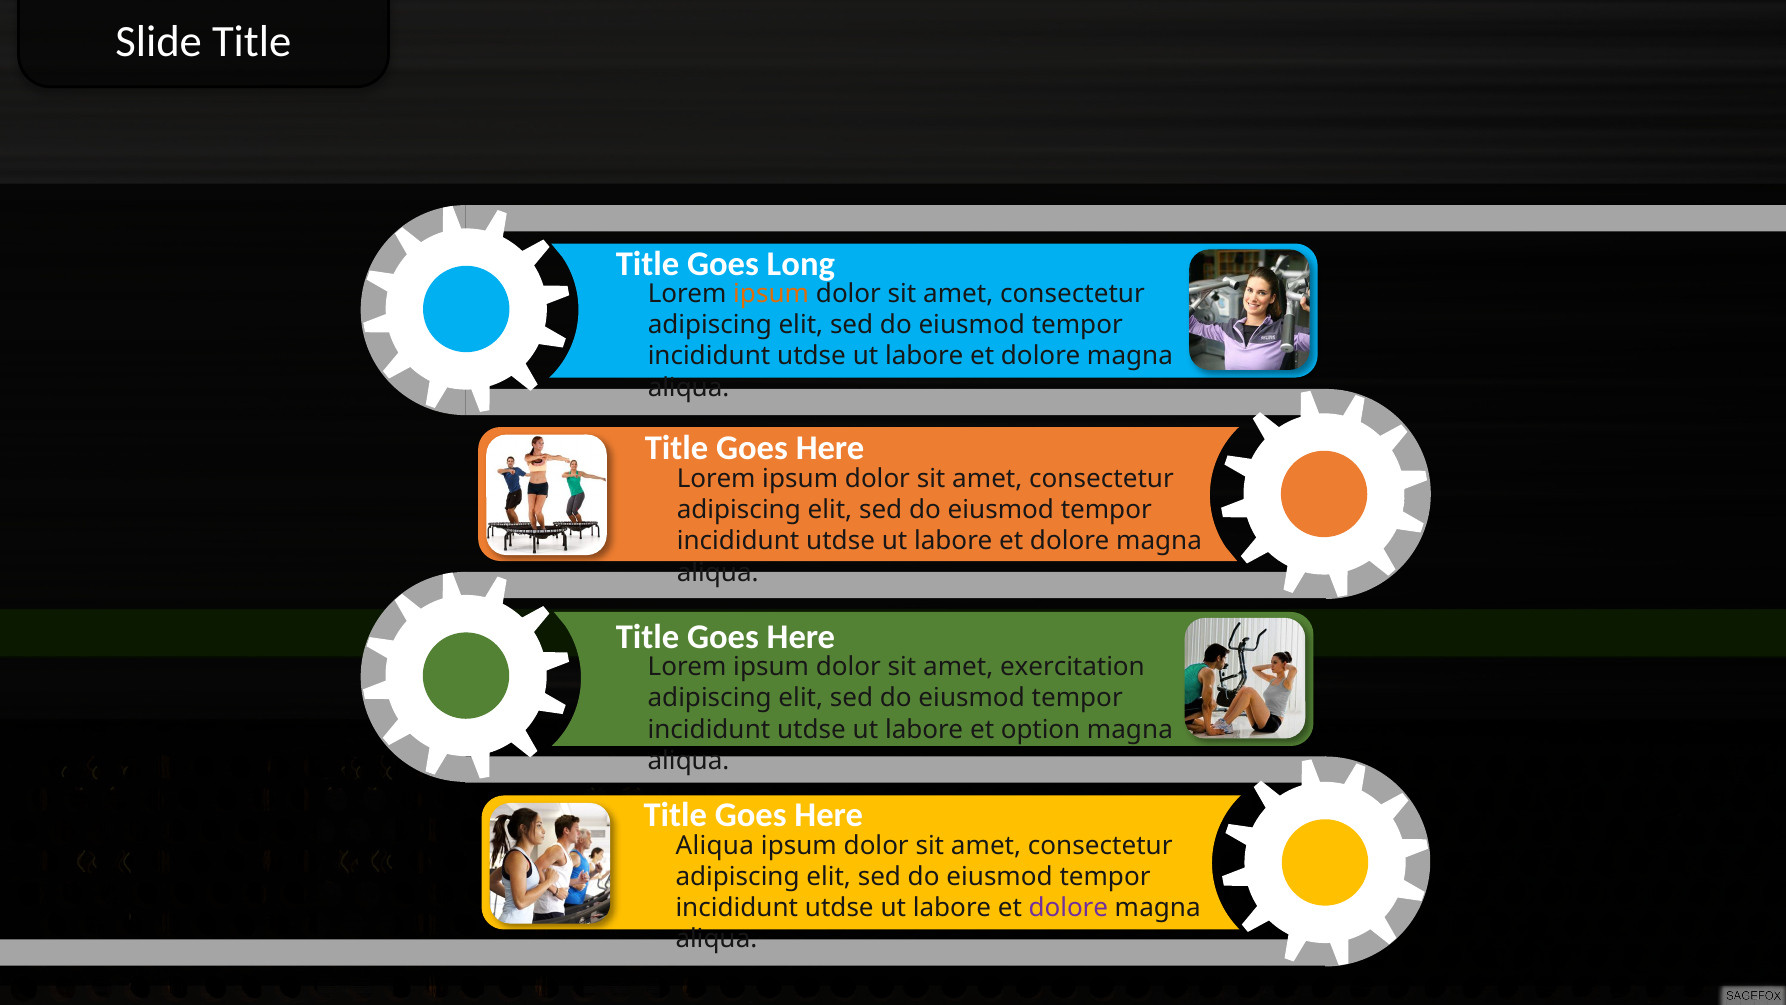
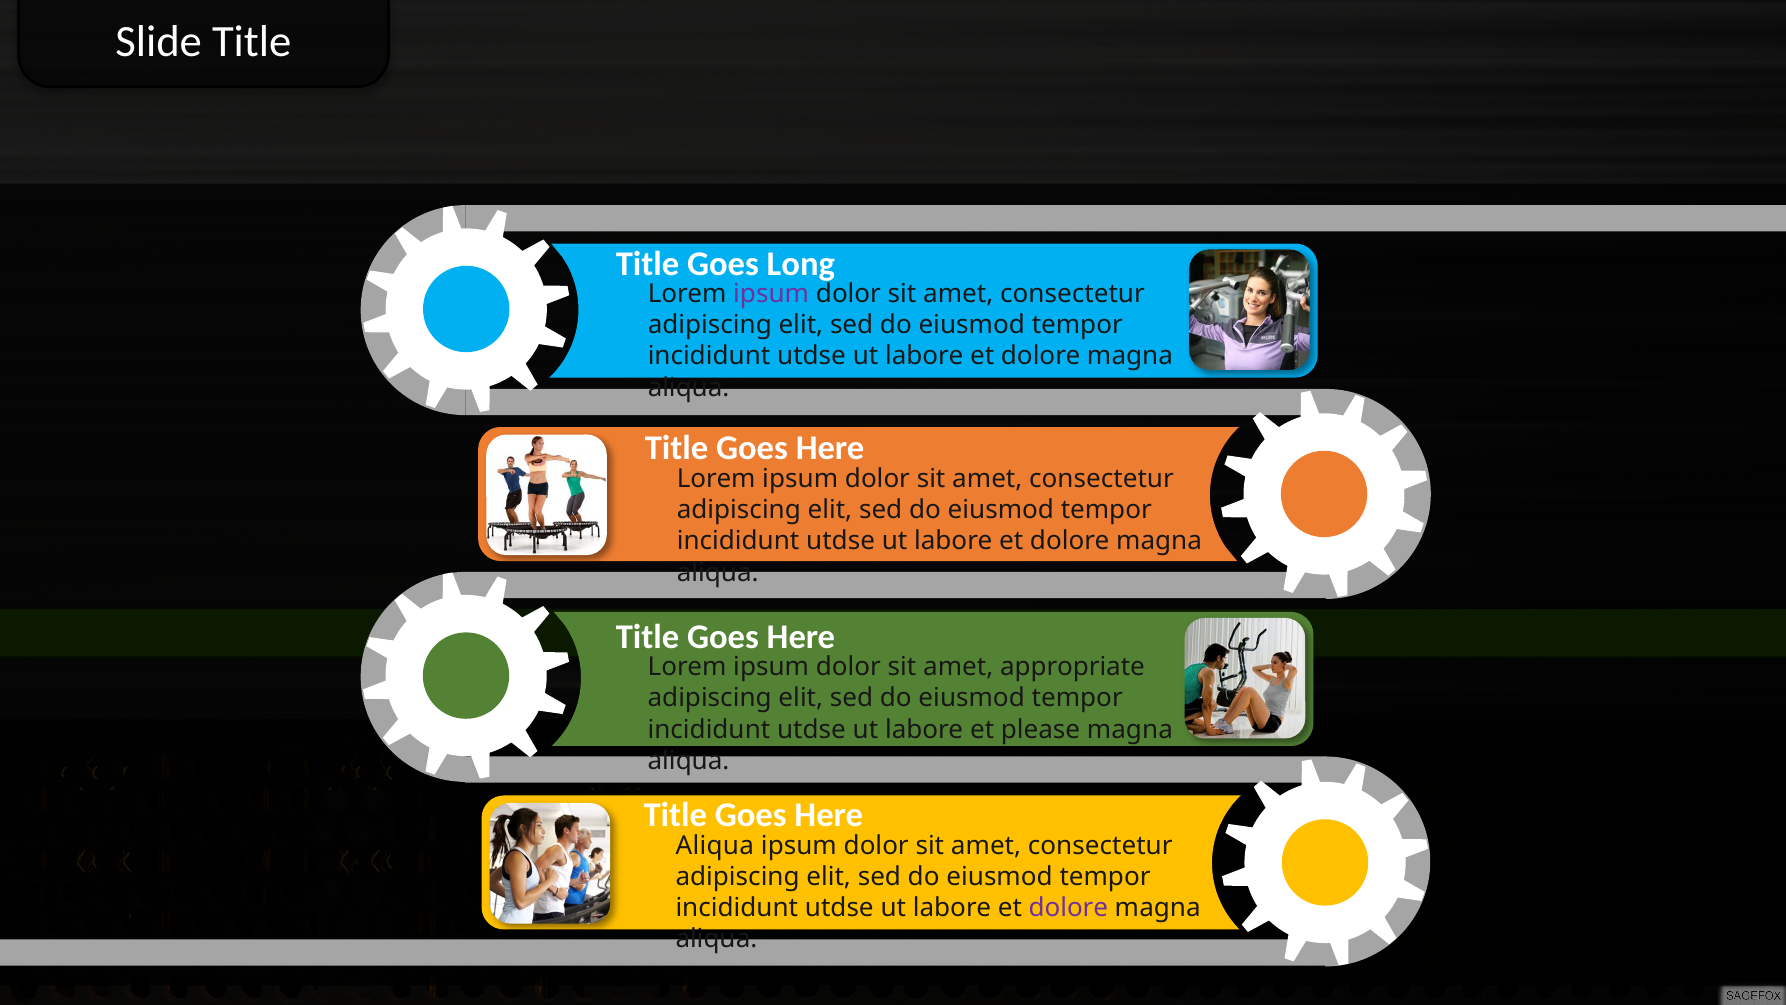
ipsum colour: orange -> purple (771, 294)
exercitation: exercitation -> appropriate (1072, 667)
option: option -> please (1040, 729)
